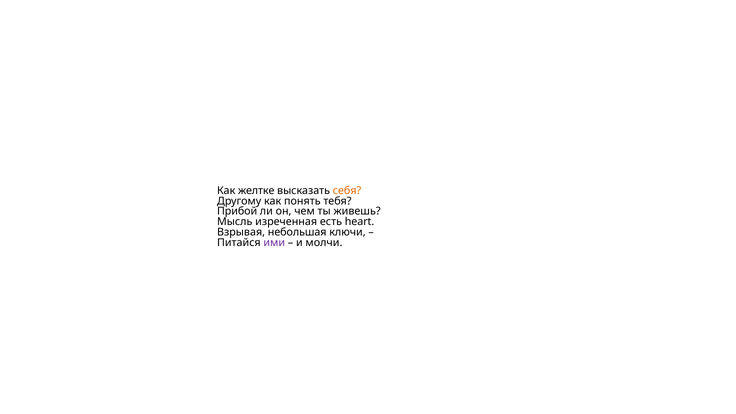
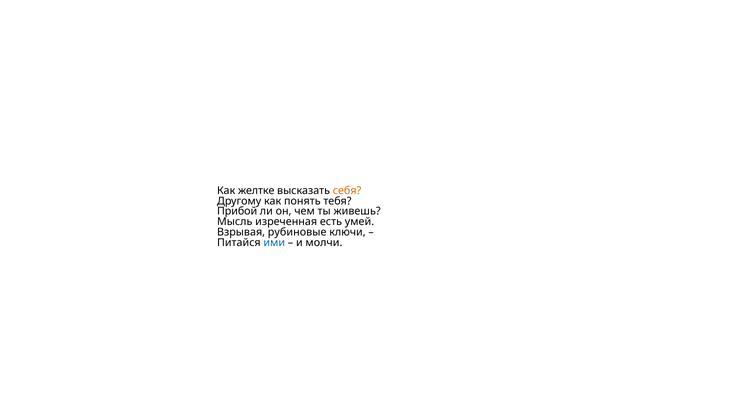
heart: heart -> умей (359, 222)
небольшая: небольшая -> рубиновые (297, 232)
ими colour: purple -> blue (274, 243)
